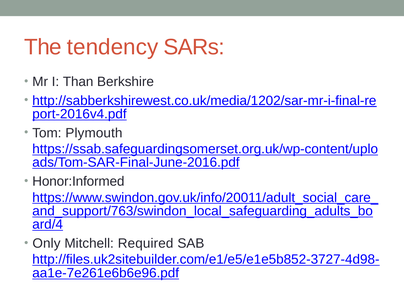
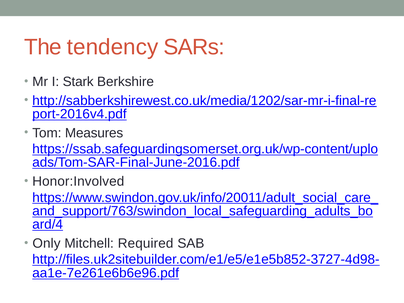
Than: Than -> Stark (78, 82)
Plymouth: Plymouth -> Measures (94, 133)
Honor:Informed: Honor:Informed -> Honor:Involved (78, 181)
